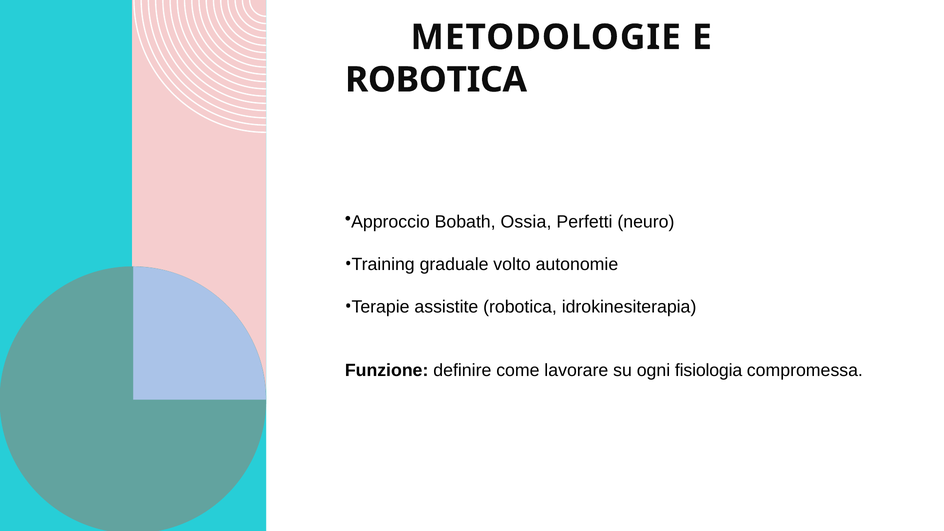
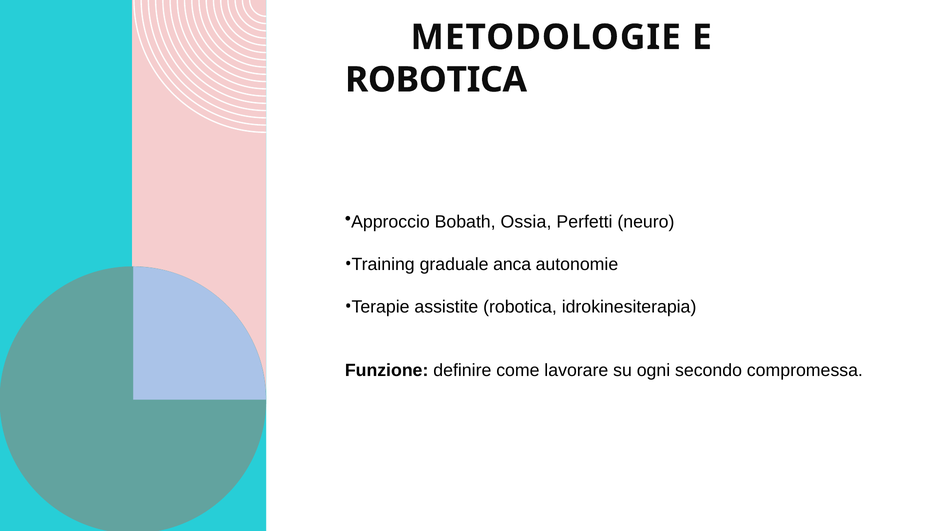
volto: volto -> anca (512, 264)
fisiologia: fisiologia -> secondo (709, 371)
